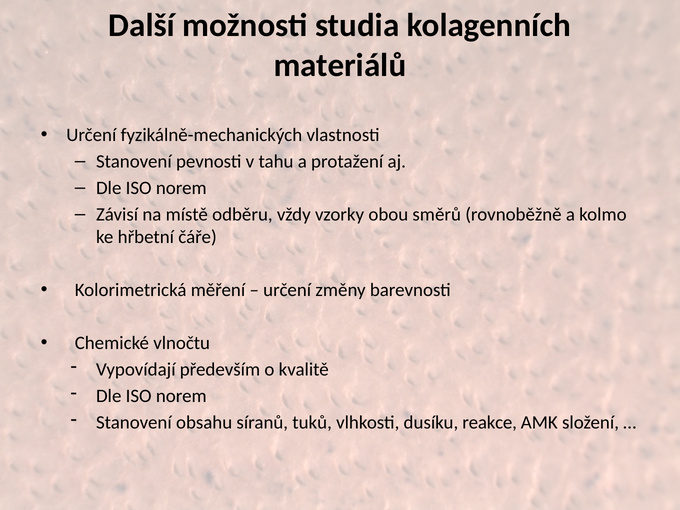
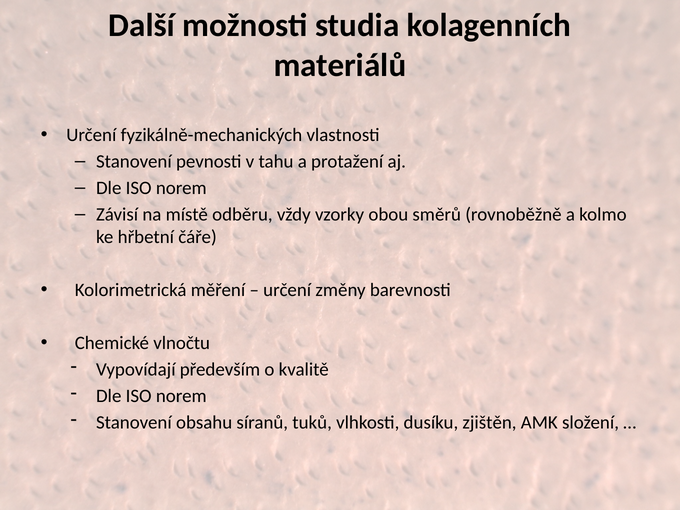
reakce: reakce -> zjištěn (490, 423)
